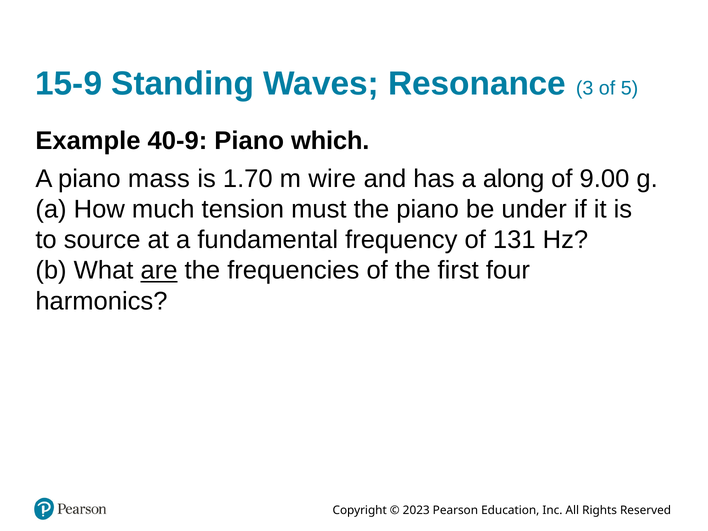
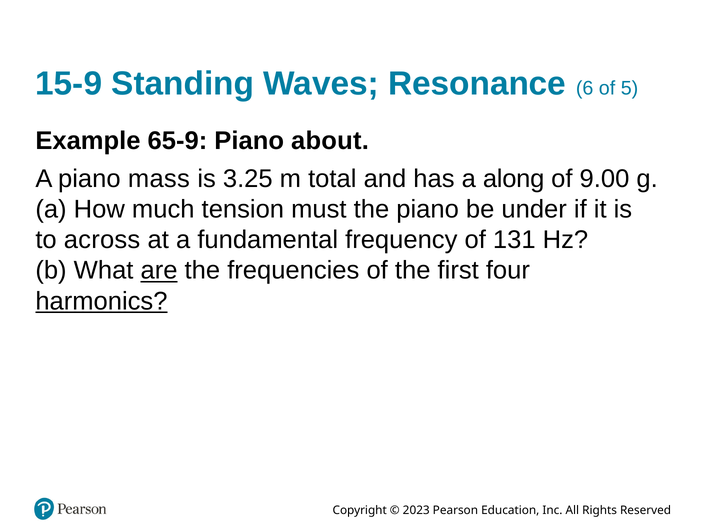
3: 3 -> 6 (585, 88)
40-9: 40-9 -> 65-9 (177, 141)
which: which -> about (330, 141)
1.70: 1.70 -> 3.25 (248, 179)
wire: wire -> total (332, 179)
source: source -> across (102, 240)
harmonics underline: none -> present (101, 301)
